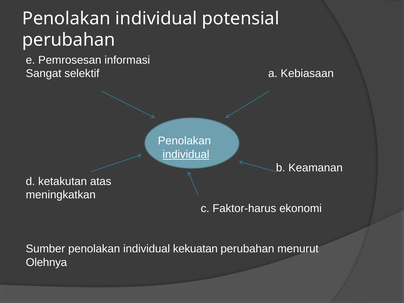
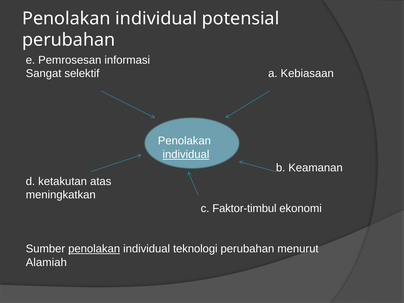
Faktor-harus: Faktor-harus -> Faktor-timbul (244, 208)
penolakan underline: none -> present (94, 249)
kekuatan: kekuatan -> teknologi (195, 249)
Olehnya: Olehnya -> Alamiah (46, 262)
